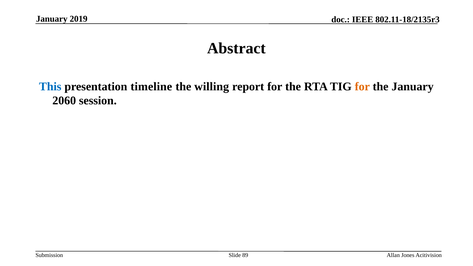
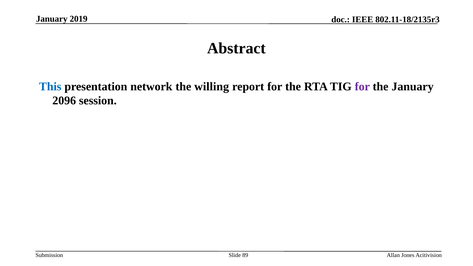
timeline: timeline -> network (151, 87)
for colour: orange -> purple (362, 87)
2060: 2060 -> 2096 (64, 101)
